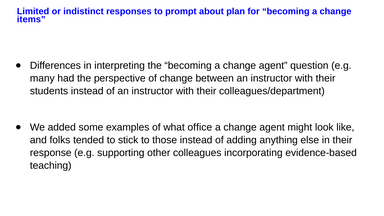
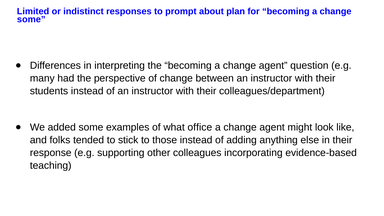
items: items -> some (31, 19)
